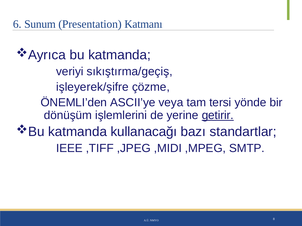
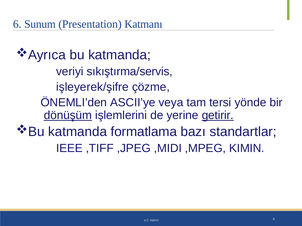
sıkıştırma/geçiş: sıkıştırma/geçiş -> sıkıştırma/servis (130, 72)
dönüşüm underline: none -> present (68, 115)
kullanacağı: kullanacağı -> formatlama (144, 132)
SMTP: SMTP -> KIMIN (247, 149)
